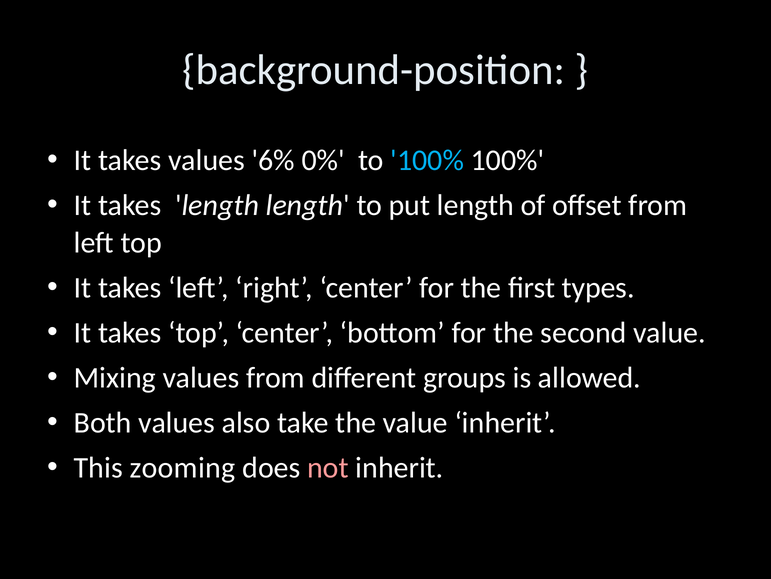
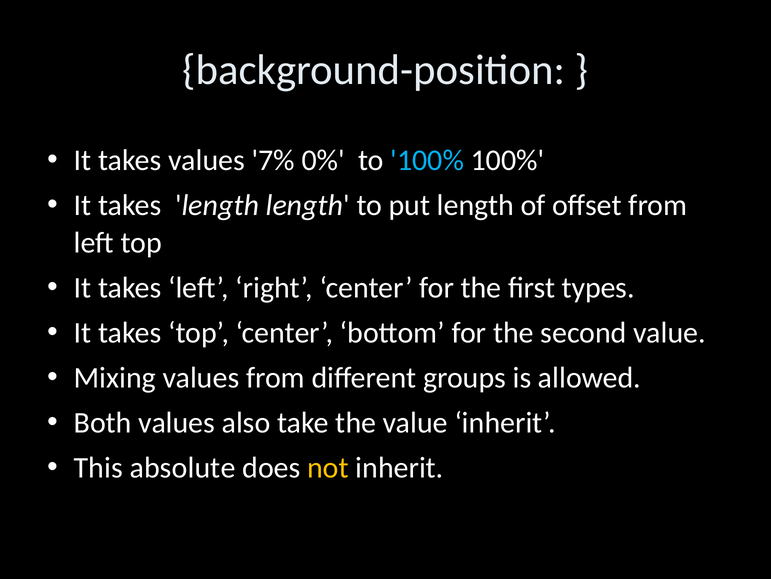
6%: 6% -> 7% (273, 160)
zooming: zooming -> absolute (182, 467)
not colour: pink -> yellow (328, 467)
